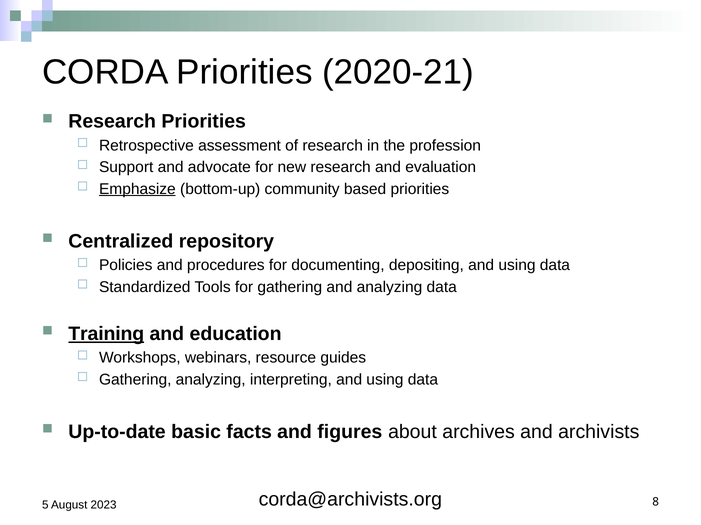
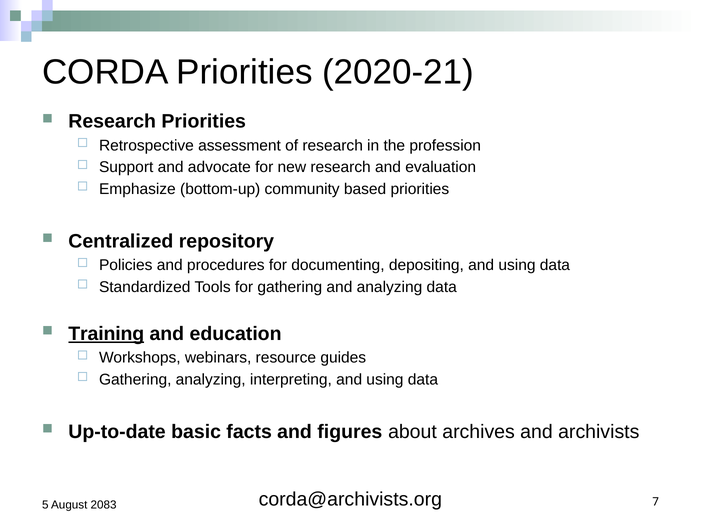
Emphasize underline: present -> none (137, 189)
8: 8 -> 7 (656, 502)
2023: 2023 -> 2083 (104, 506)
